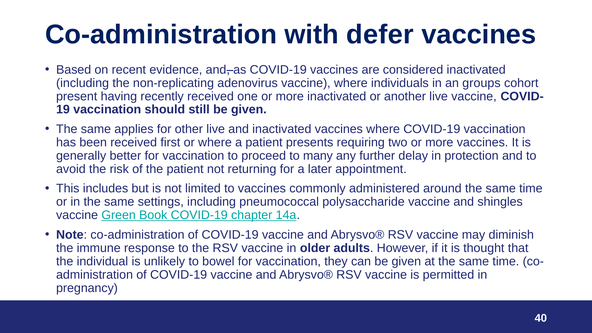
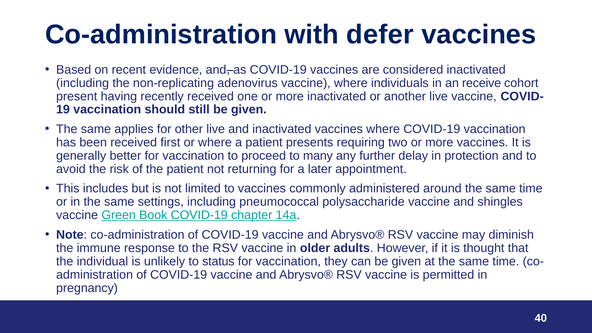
groups: groups -> receive (482, 83)
bowel: bowel -> status (218, 261)
